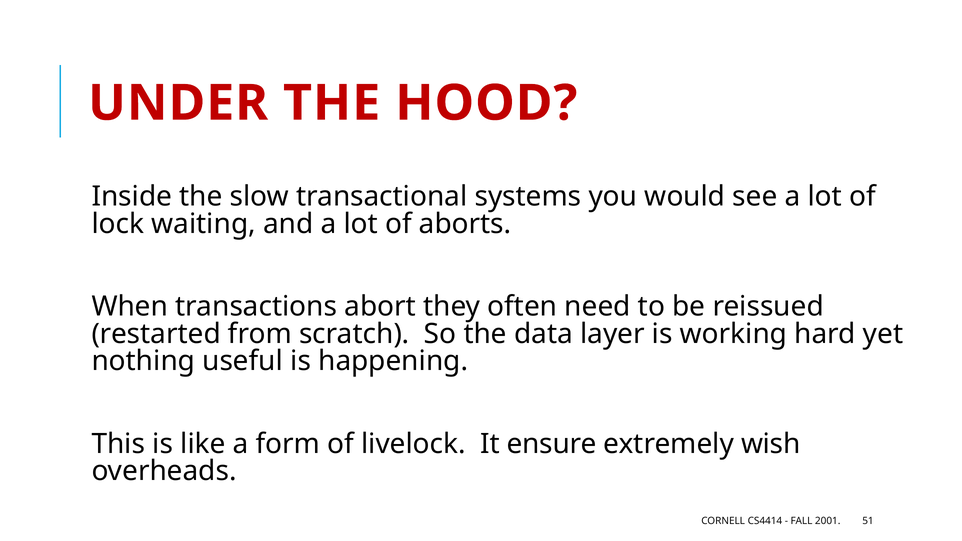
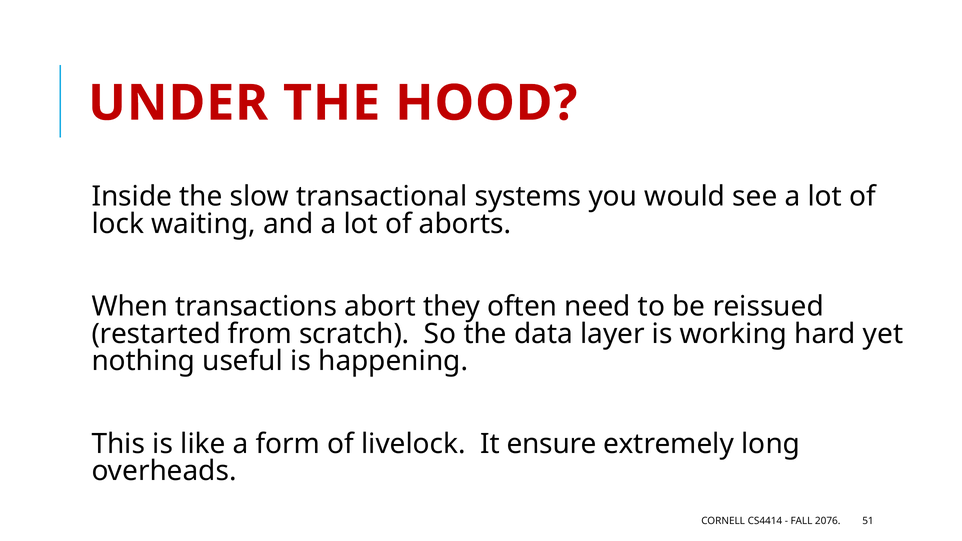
wish: wish -> long (771, 444)
2001: 2001 -> 2076 (828, 521)
